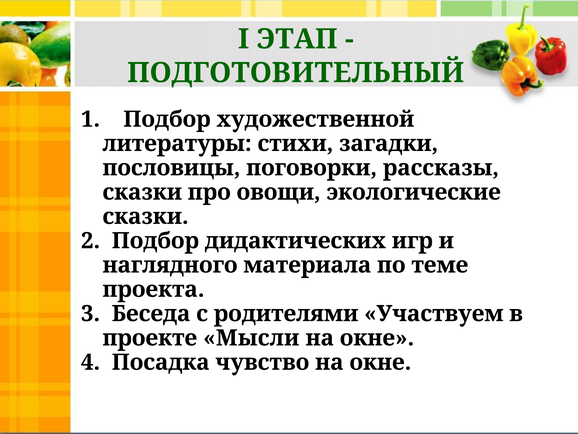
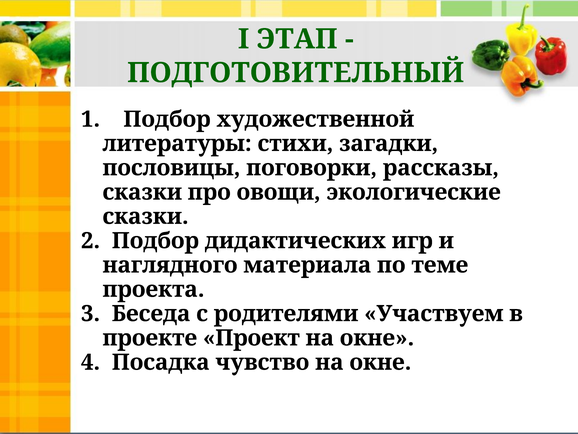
Мысли: Мысли -> Проект (251, 338)
